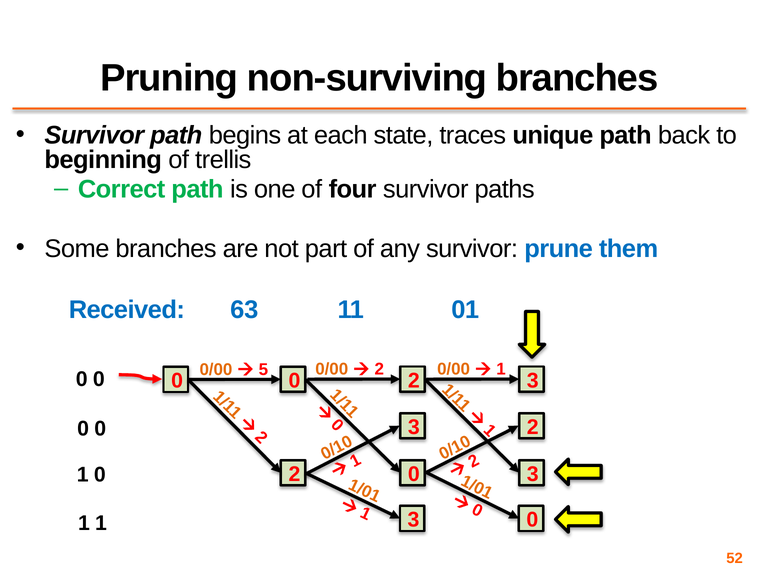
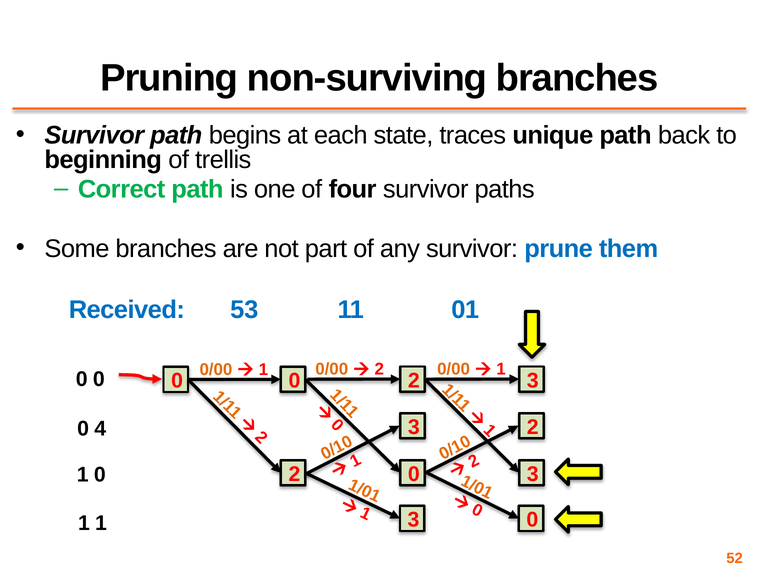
63: 63 -> 53 (244, 310)
5: 5 -> 1 (263, 369)
0: 0 -> 4 (100, 428)
